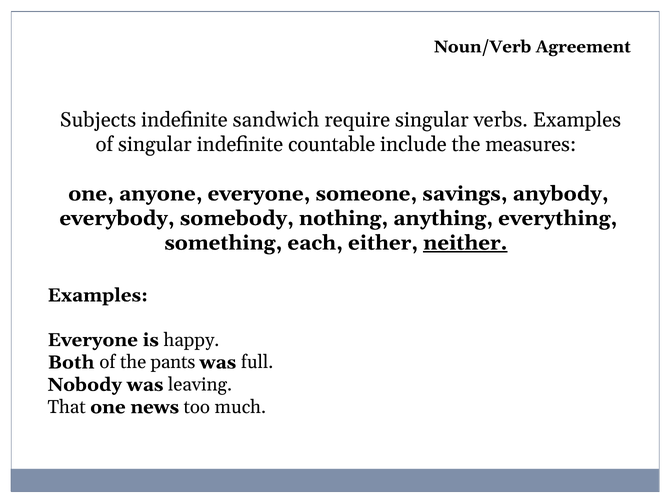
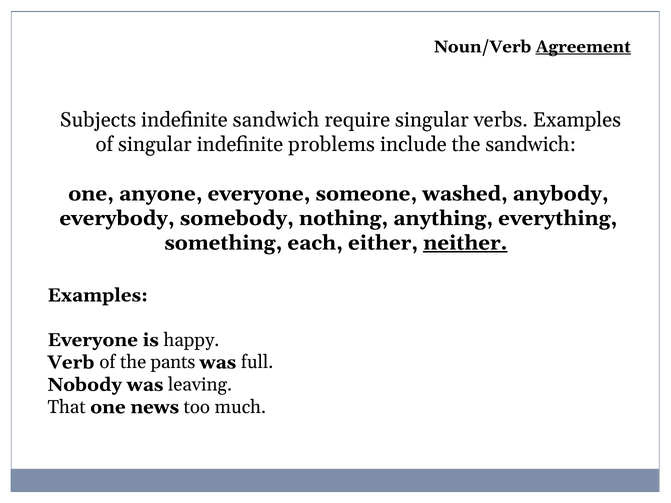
Agreement underline: none -> present (583, 47)
countable: countable -> problems (332, 145)
the measures: measures -> sandwich (531, 145)
savings: savings -> washed (465, 194)
Both: Both -> Verb (71, 362)
